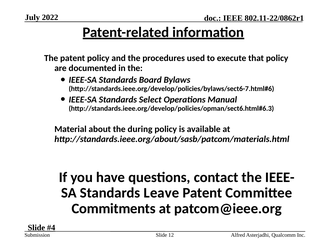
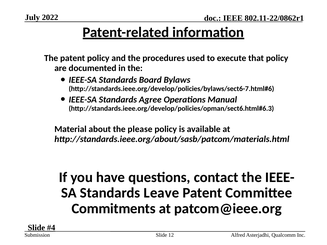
Select: Select -> Agree (150, 100)
during: during -> please (140, 129)
